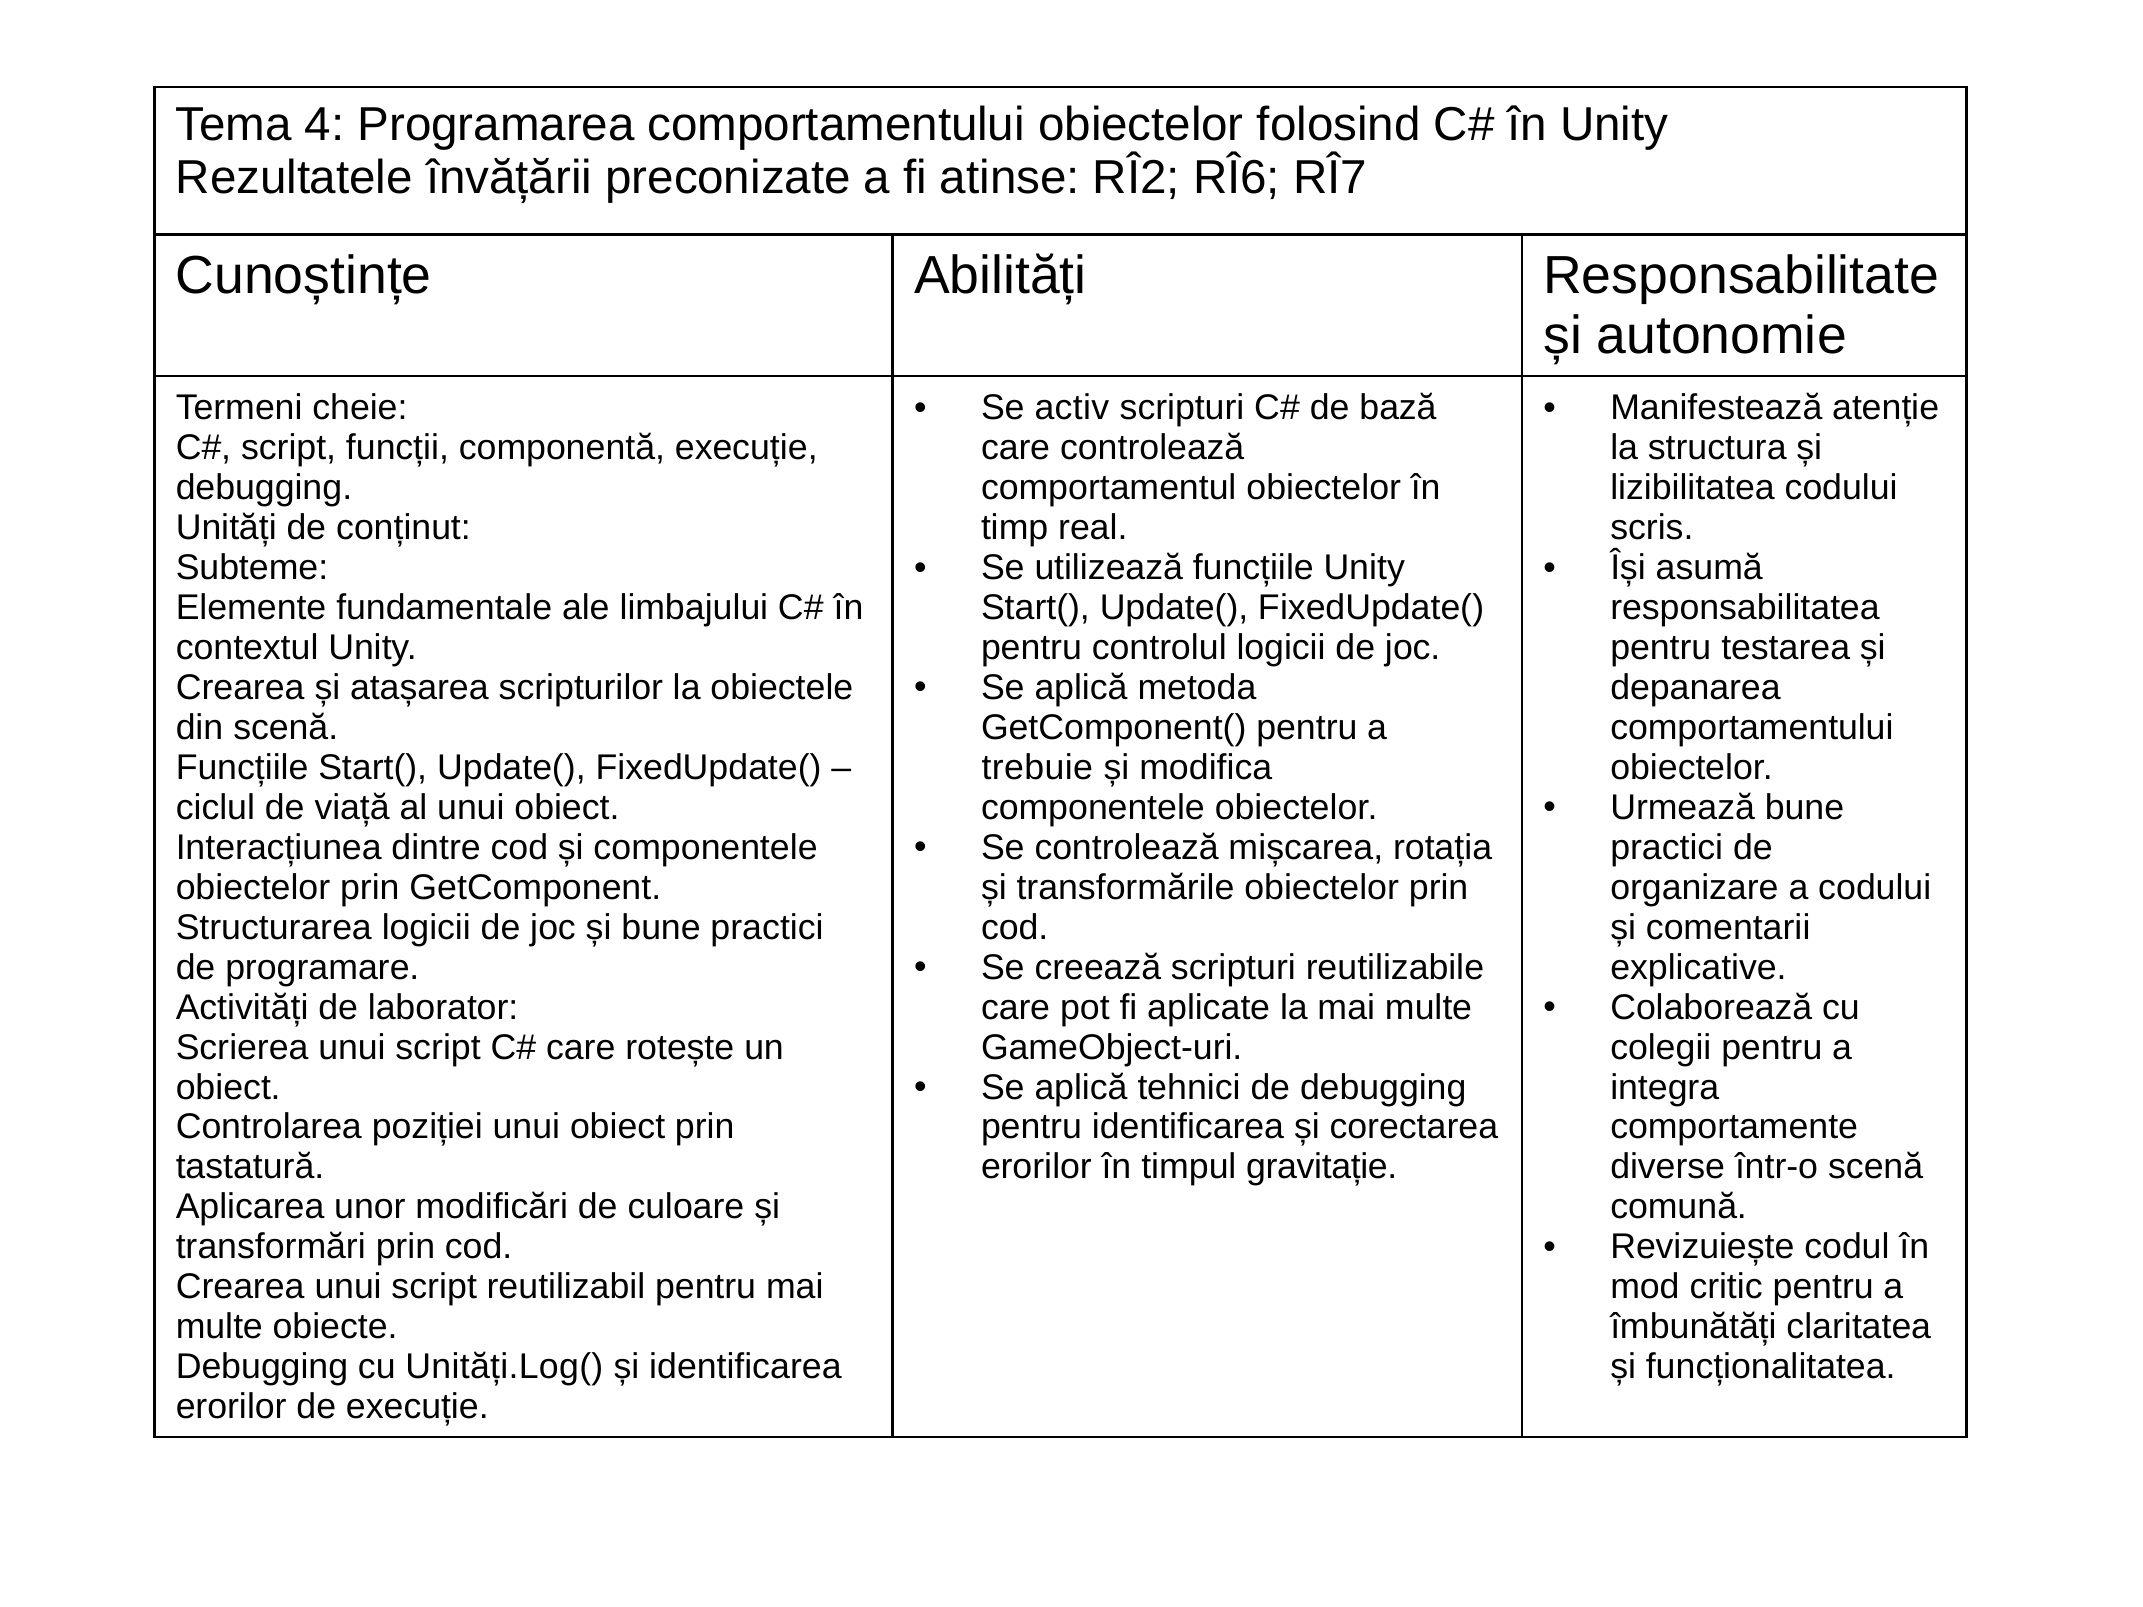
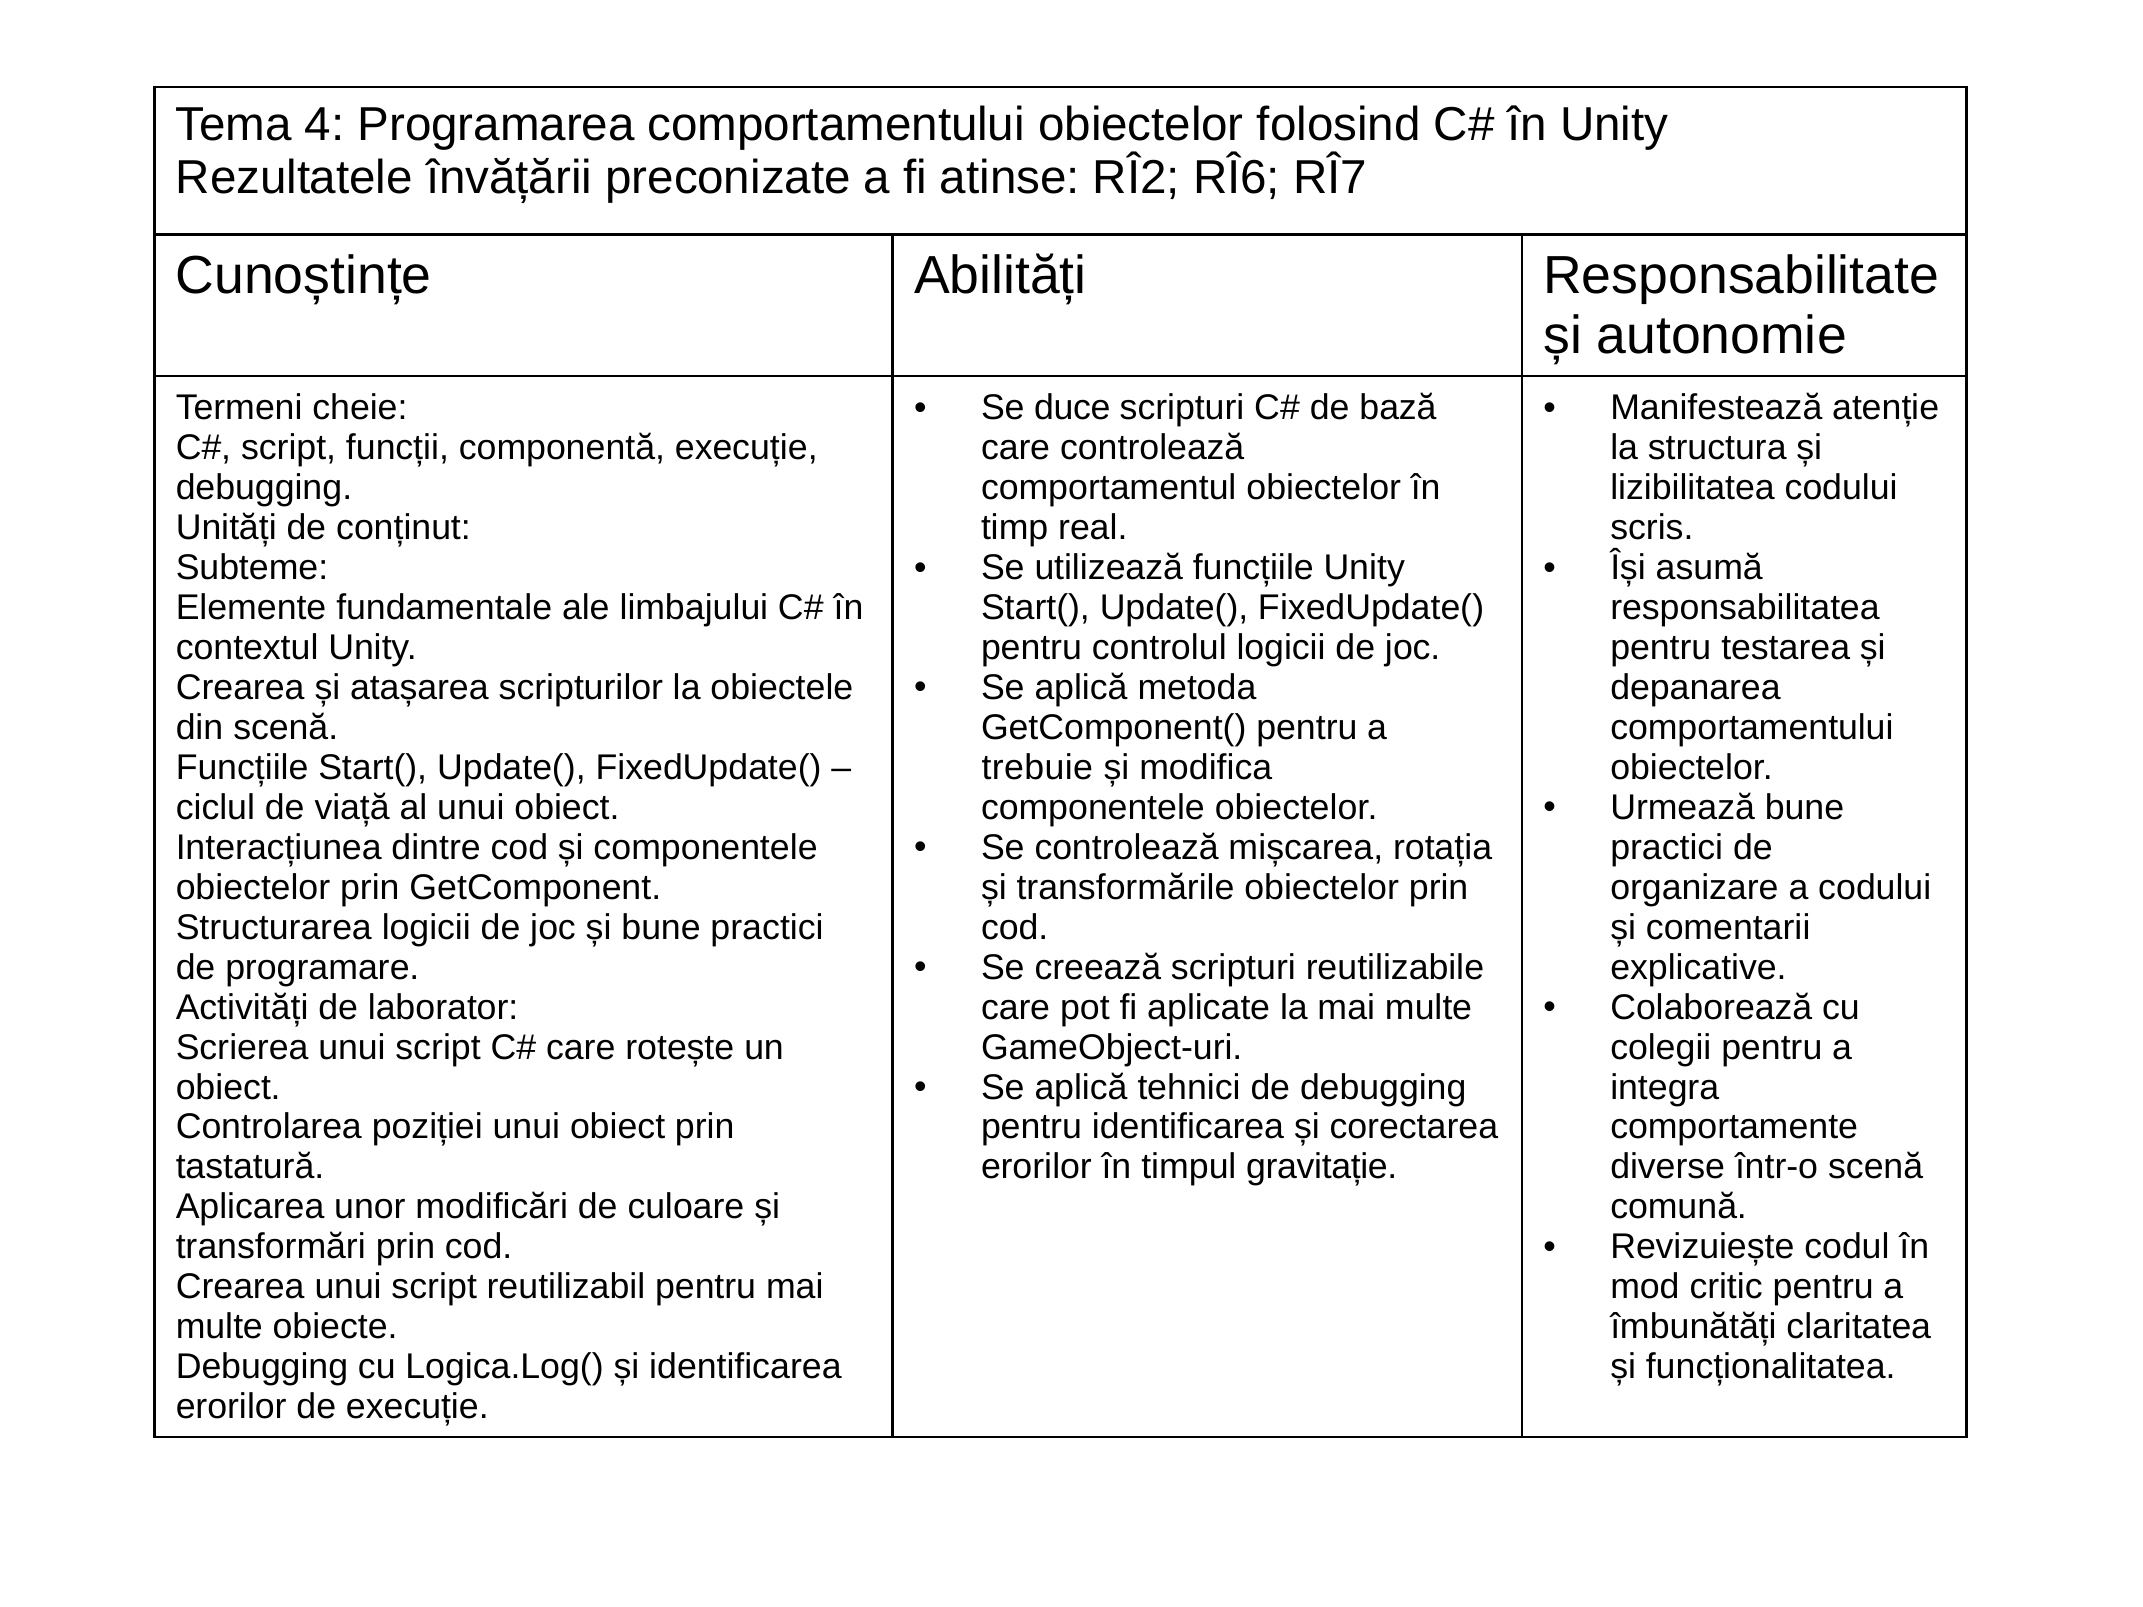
activ: activ -> duce (1072, 408)
Unități.Log(: Unități.Log( -> Logica.Log( (505, 1367)
